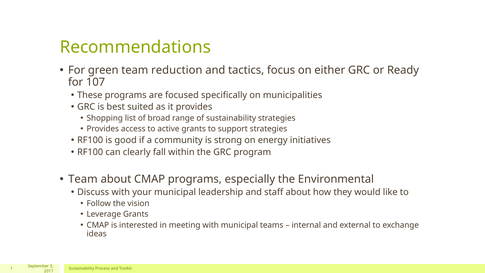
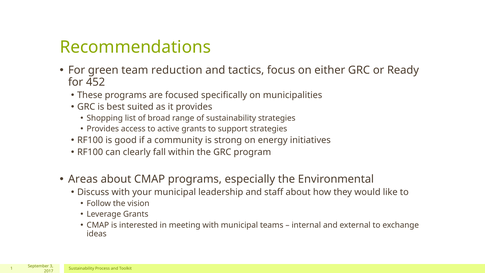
107: 107 -> 452 (96, 82)
Team: Team -> Areas (83, 179)
